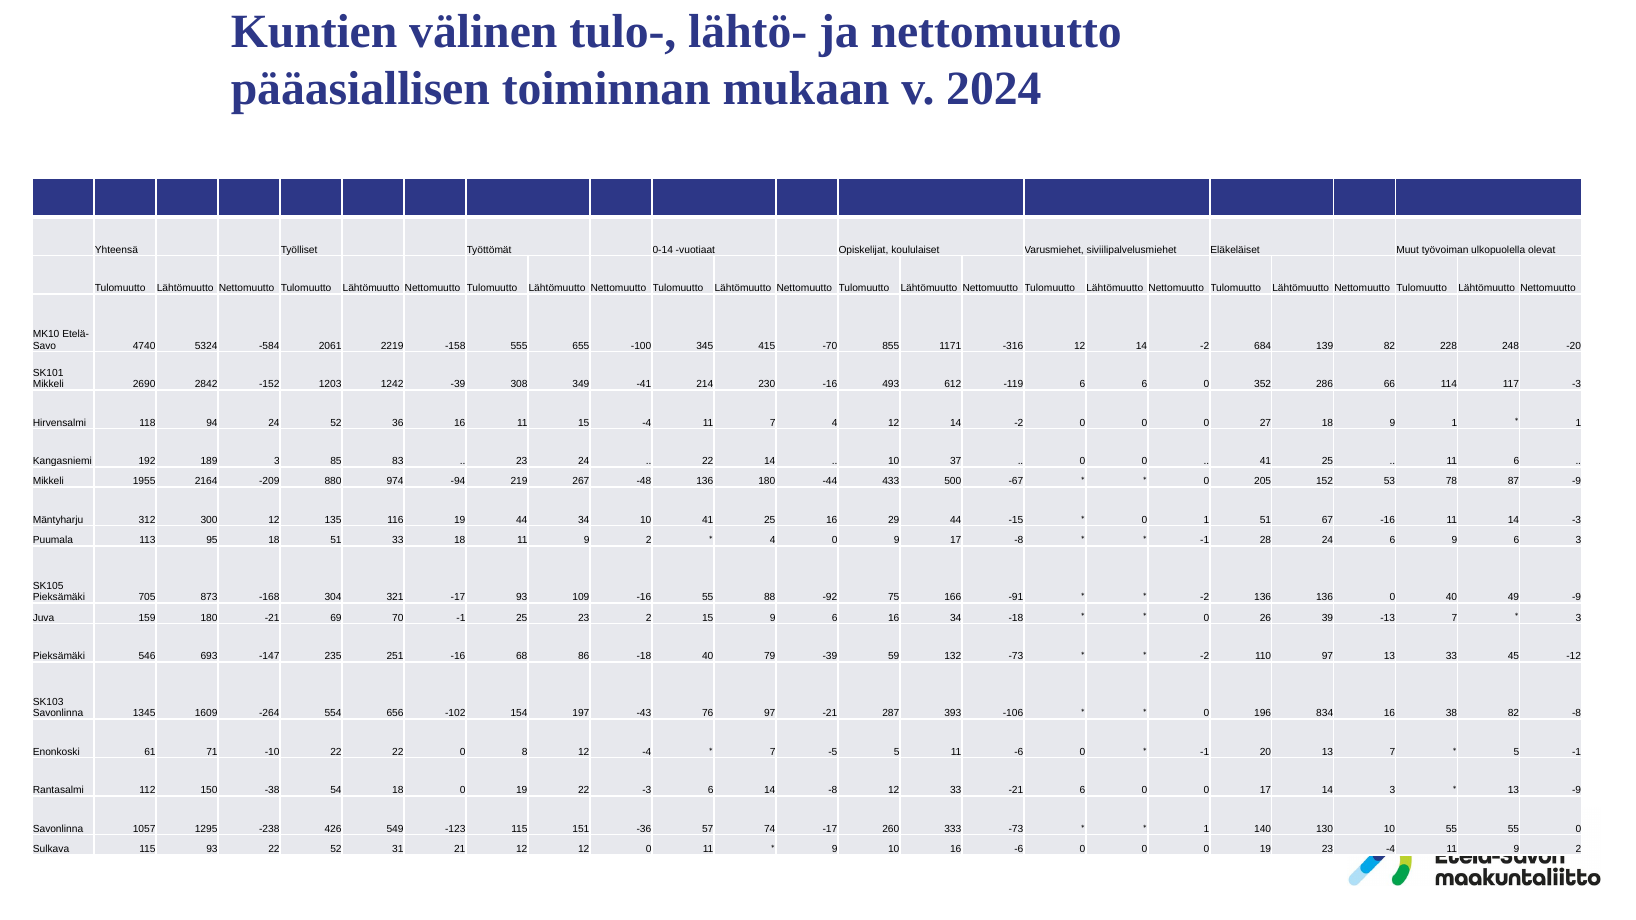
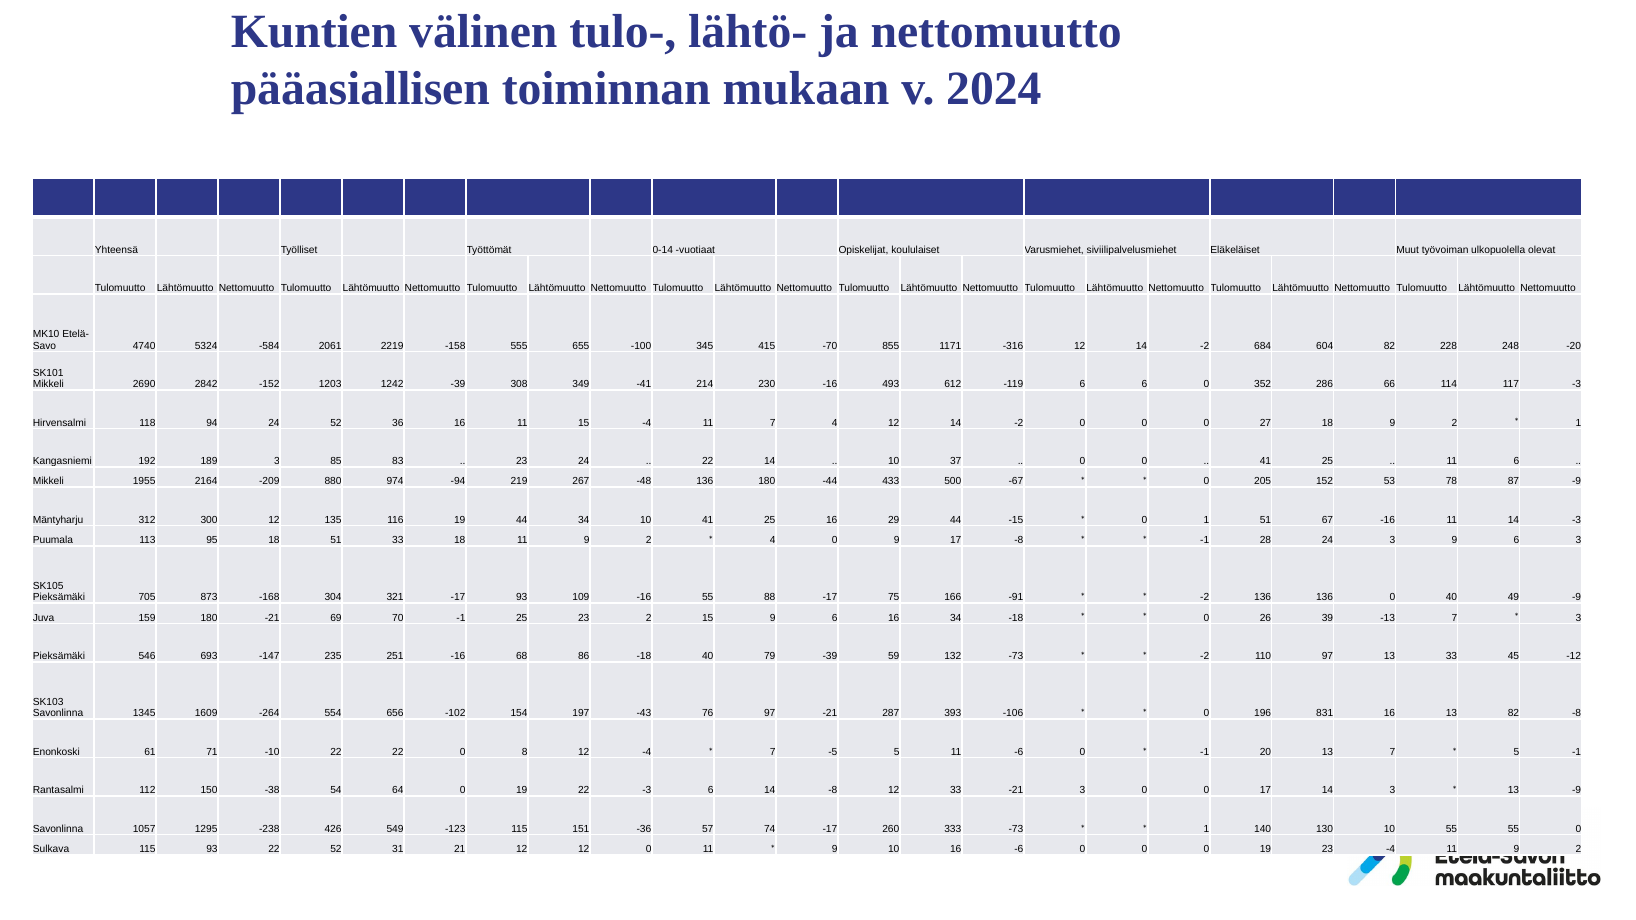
139: 139 -> 604 (1325, 346)
18 9 1: 1 -> 2 (1454, 423)
24 6: 6 -> 3 (1392, 540)
88 -92: -92 -> -17 (830, 598)
834: 834 -> 831 (1325, 714)
16 38: 38 -> 13 (1452, 714)
54 18: 18 -> 64 (398, 791)
-21 6: 6 -> 3 (1083, 791)
